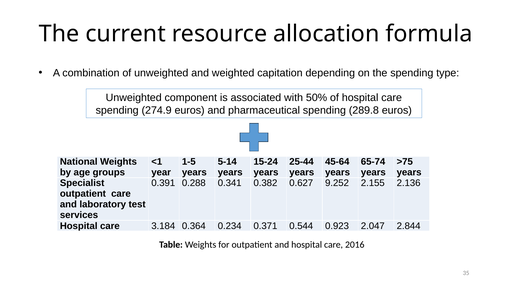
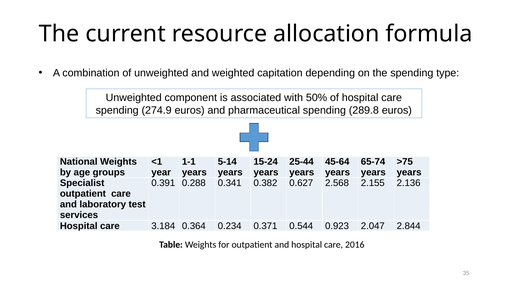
1-5: 1-5 -> 1-1 (189, 162)
9.252: 9.252 -> 2.568 (337, 183)
